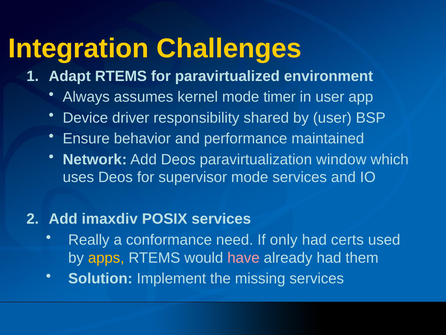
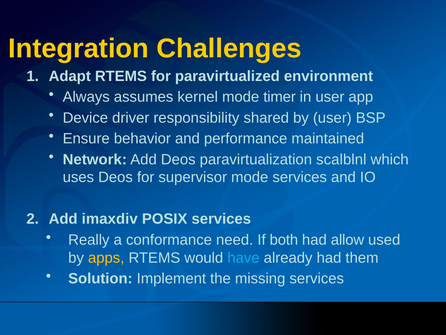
window: window -> scalblnl (341, 159)
only: only -> both (284, 240)
certs: certs -> allow (348, 240)
have colour: pink -> light blue (243, 257)
